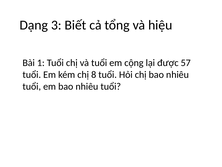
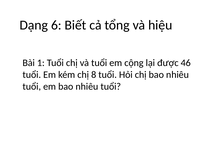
3: 3 -> 6 (56, 25)
57: 57 -> 46 (186, 63)
